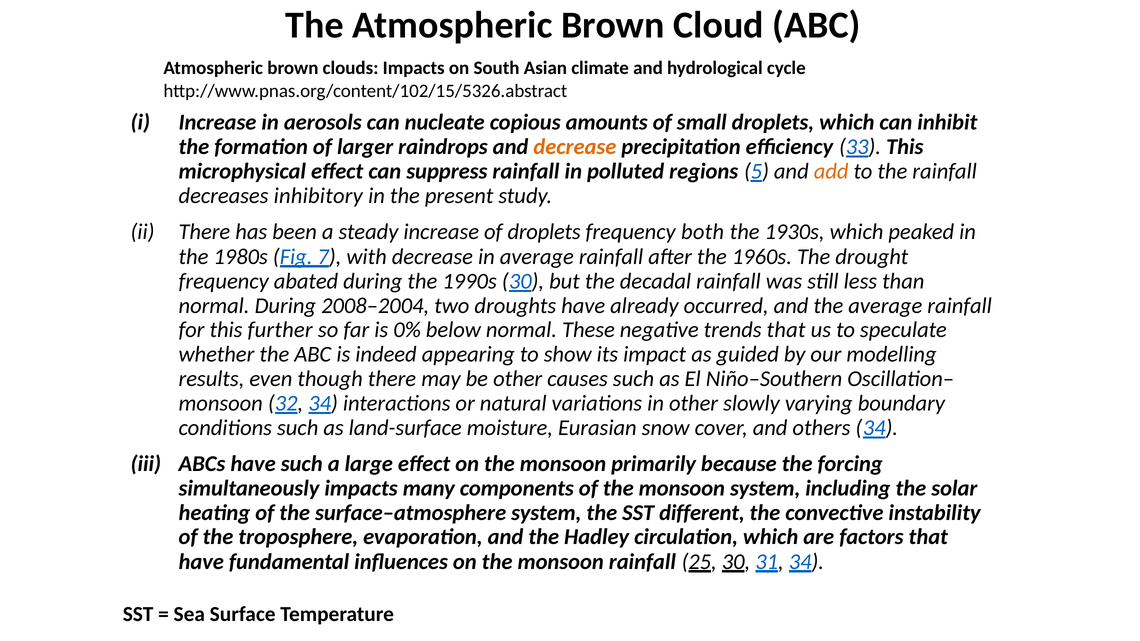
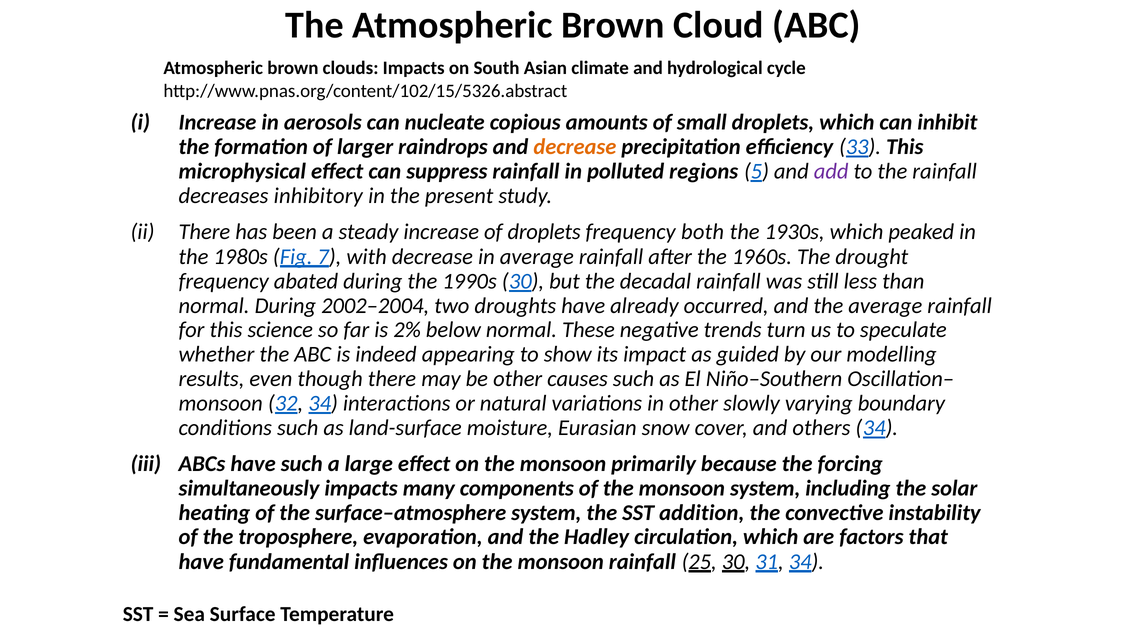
add colour: orange -> purple (831, 171)
2008–2004: 2008–2004 -> 2002–2004 (375, 306)
further: further -> science (280, 330)
0%: 0% -> 2% (407, 330)
trends that: that -> turn (786, 330)
different: different -> addition (702, 513)
